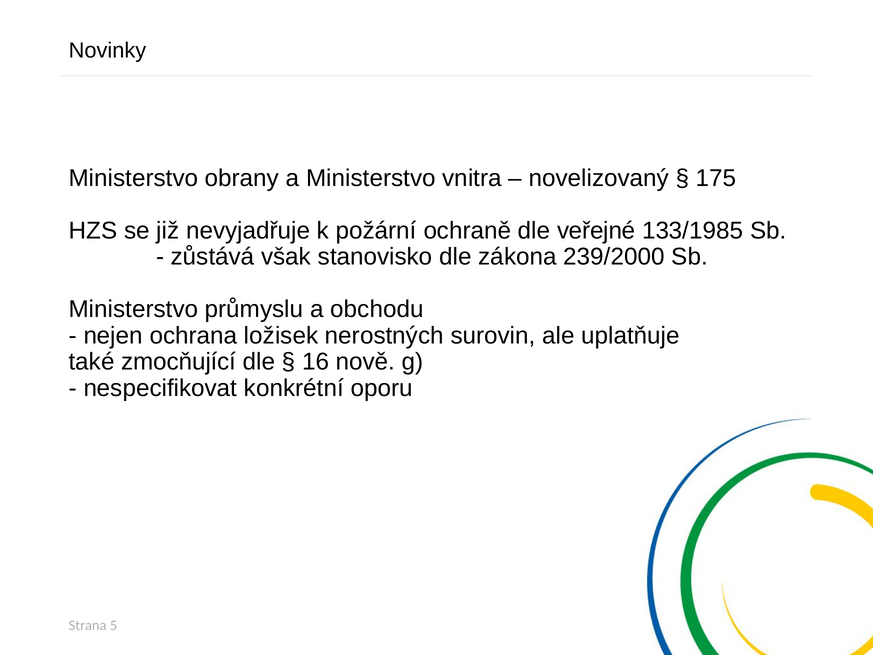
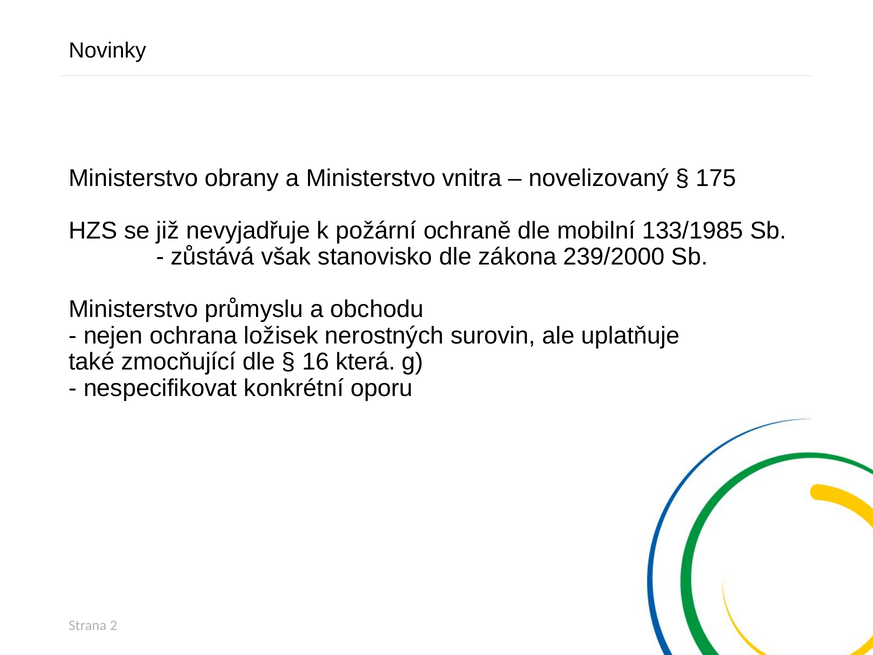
veřejné: veřejné -> mobilní (596, 231)
nově: nově -> která (366, 362)
5: 5 -> 2 (114, 625)
